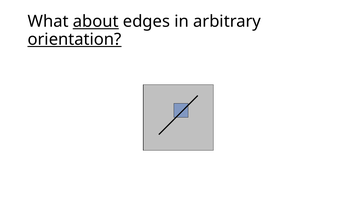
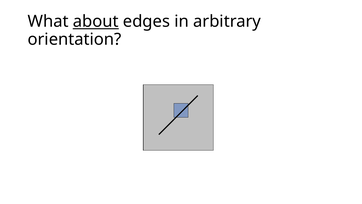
orientation underline: present -> none (74, 39)
